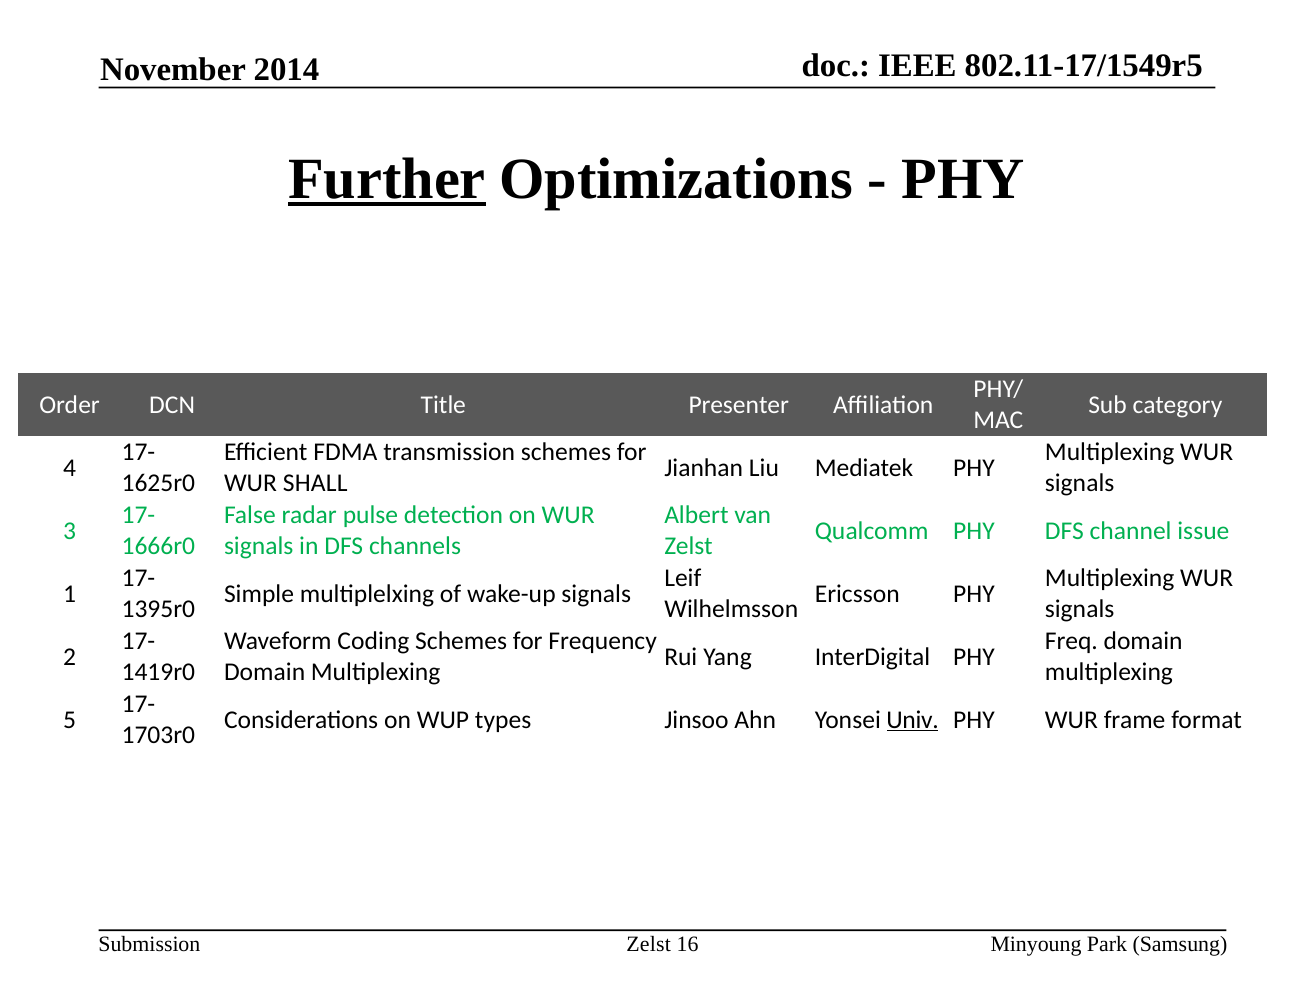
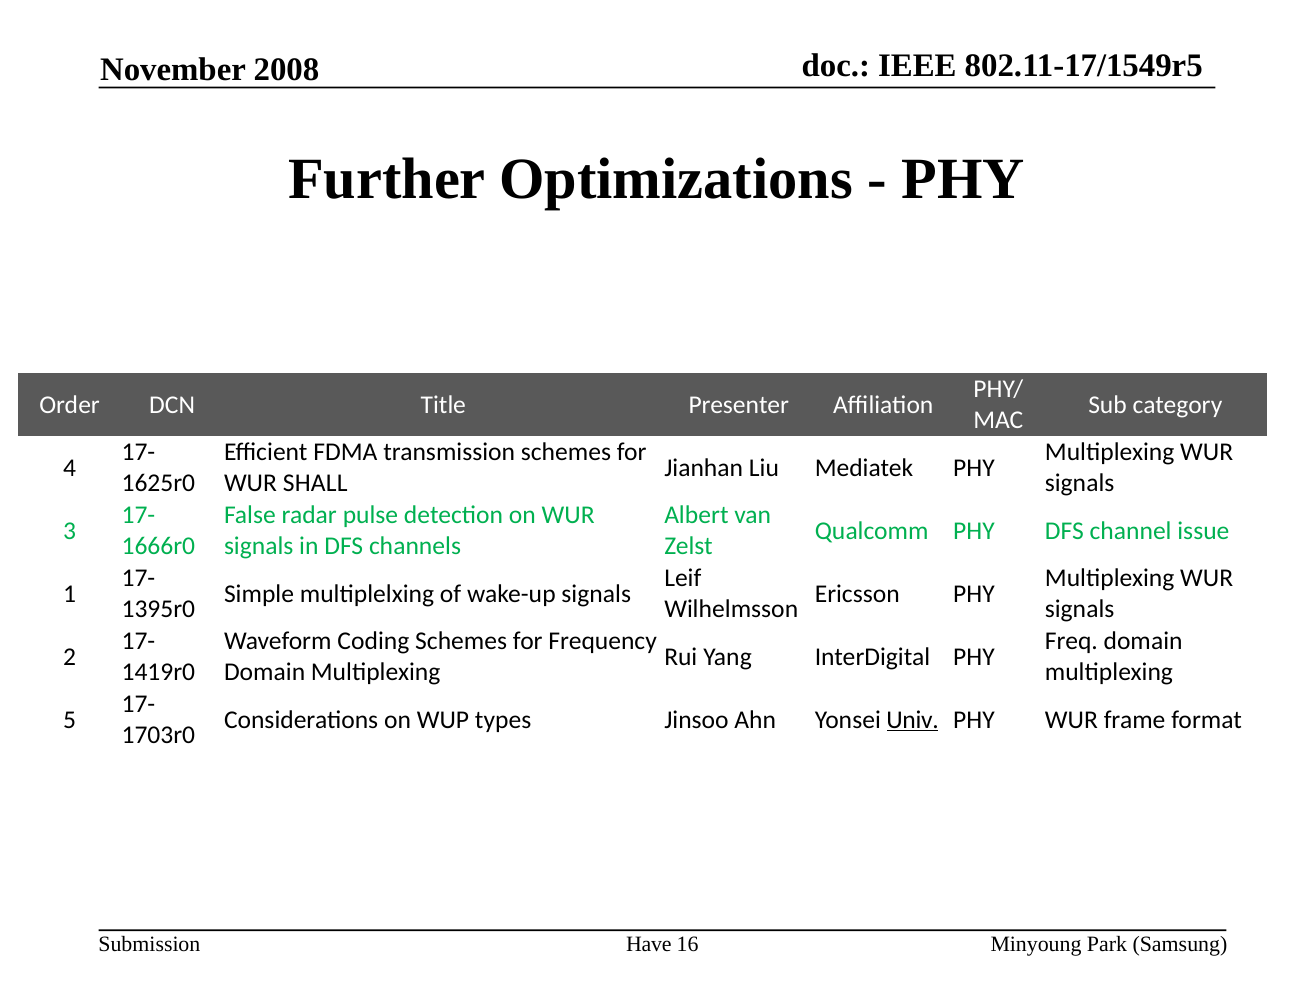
2014: 2014 -> 2008 (286, 70)
Further underline: present -> none (387, 179)
Zelst: Zelst -> Have (649, 945)
